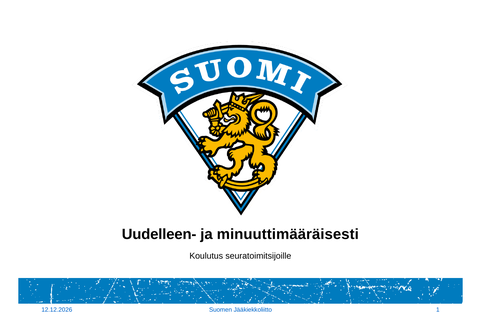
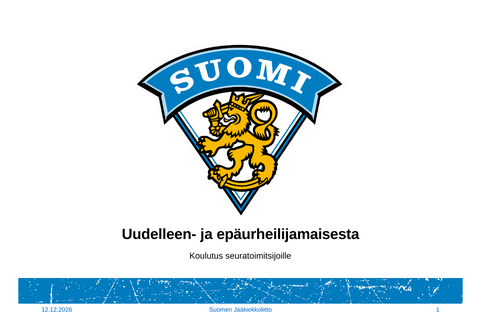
minuuttimääräisesti: minuuttimääräisesti -> epäurheilijamaisesta (288, 234)
